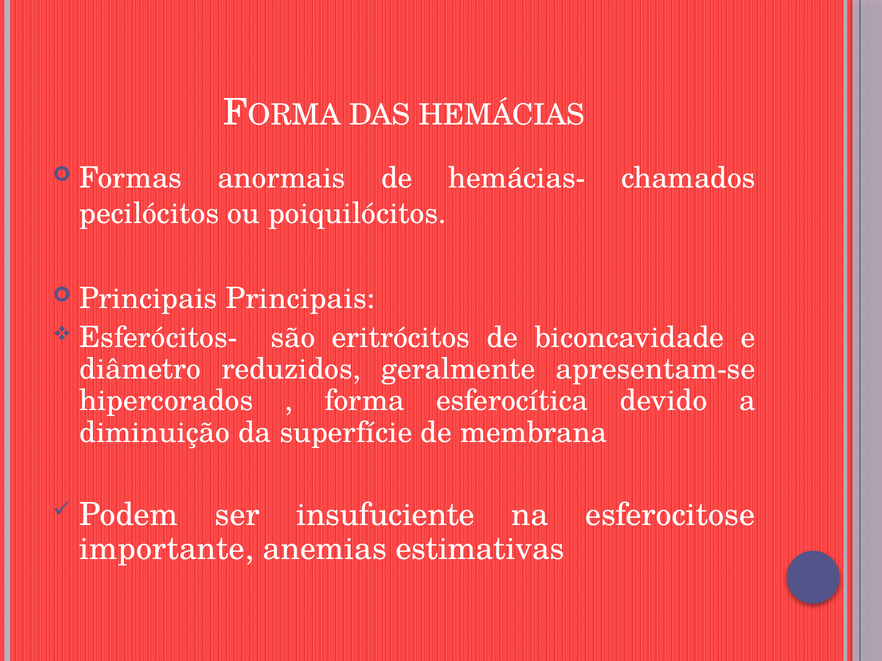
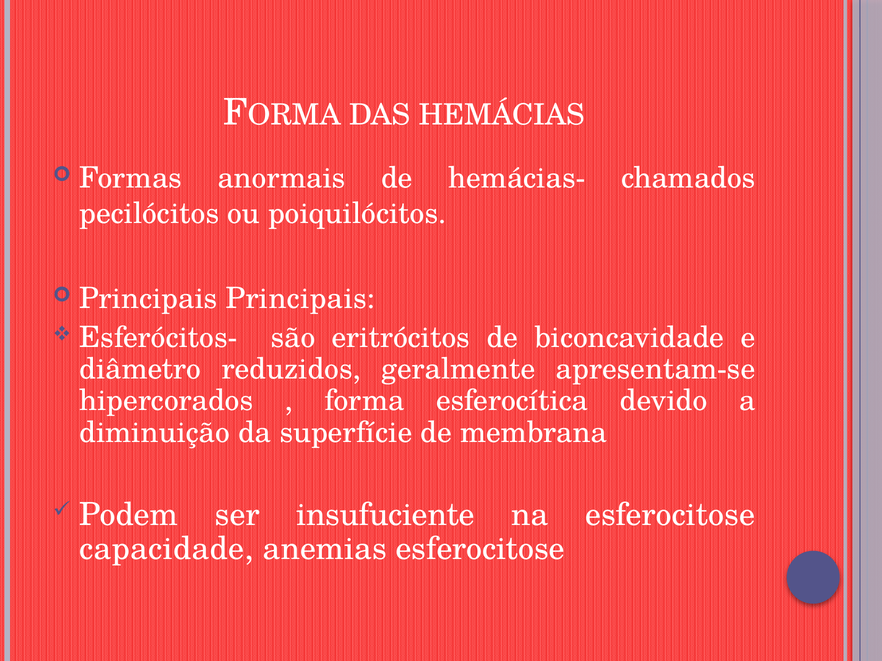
importante: importante -> capacidade (166, 549)
anemias estimativas: estimativas -> esferocitose (480, 549)
